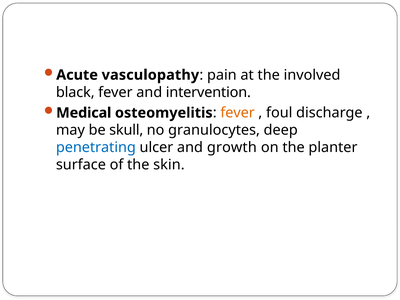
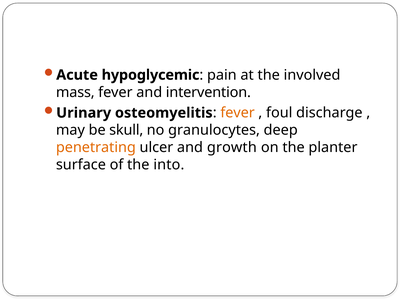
vasculopathy: vasculopathy -> hypoglycemic (151, 75)
black: black -> mass (75, 92)
Medical: Medical -> Urinary (84, 113)
penetrating colour: blue -> orange (96, 148)
skin: skin -> into (169, 165)
